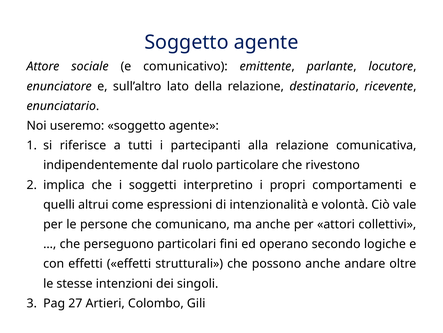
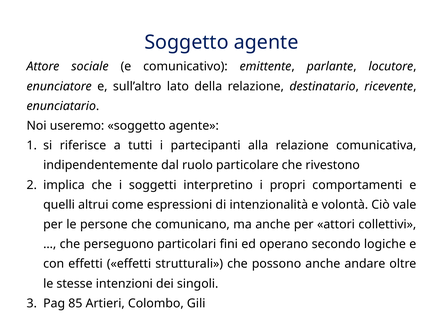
27: 27 -> 85 (75, 303)
